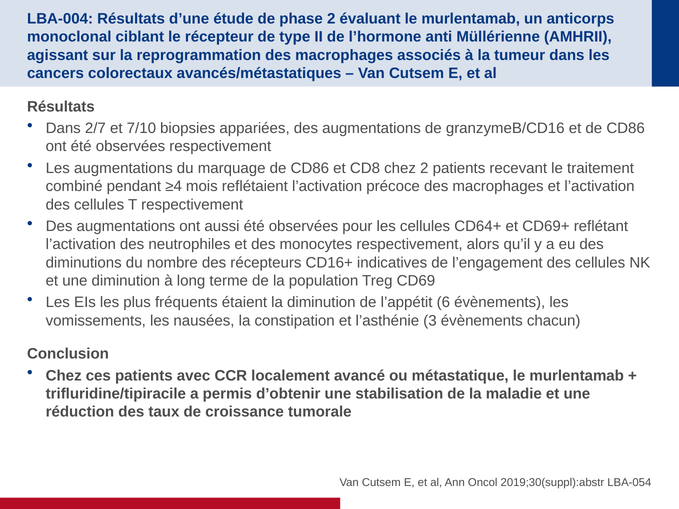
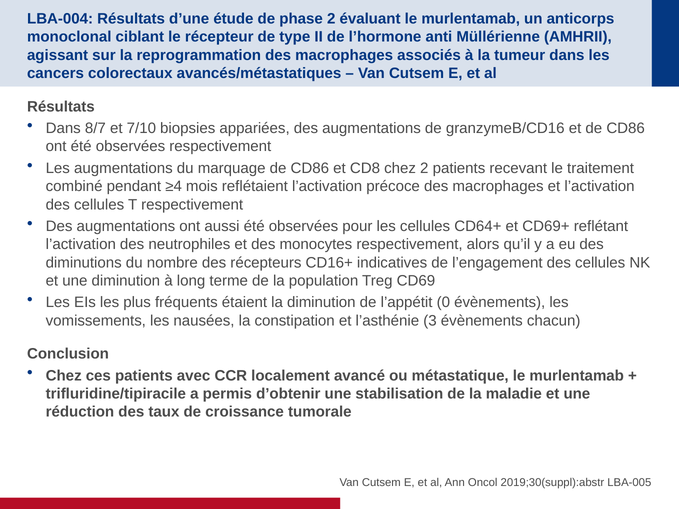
2/7: 2/7 -> 8/7 (95, 128)
6: 6 -> 0 (443, 303)
LBA-054: LBA-054 -> LBA-005 (629, 483)
